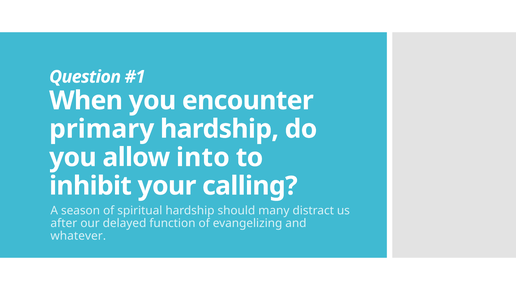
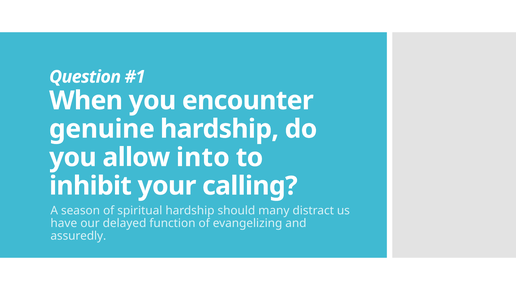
primary: primary -> genuine (102, 129)
after: after -> have (64, 223)
whatever: whatever -> assuredly (78, 236)
